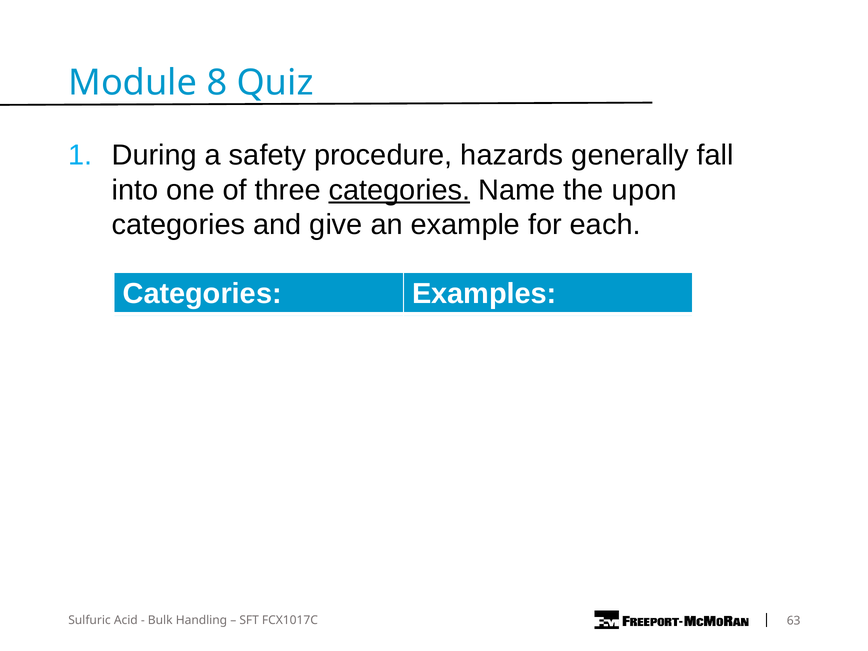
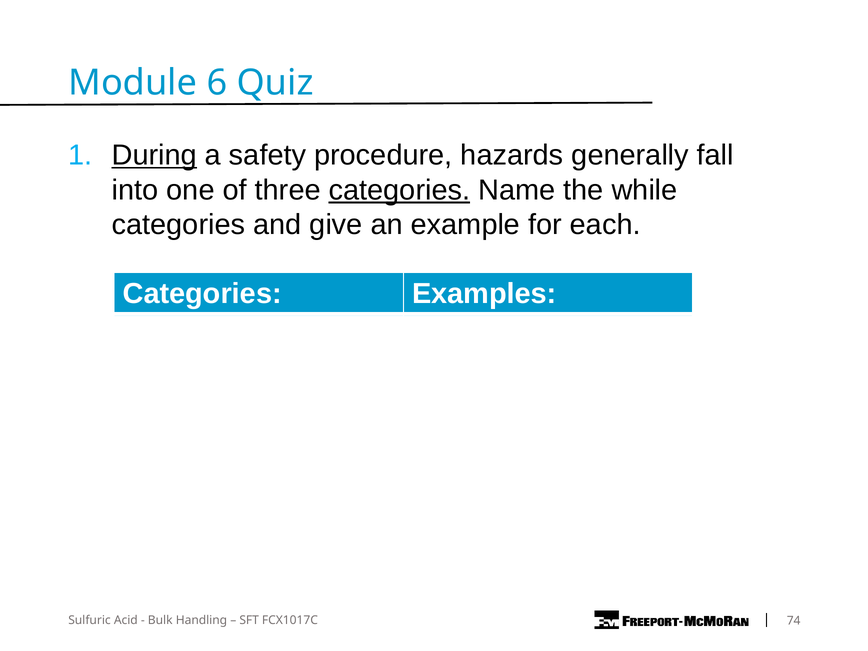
8: 8 -> 6 (217, 83)
During underline: none -> present (154, 155)
upon: upon -> while (645, 190)
63: 63 -> 74 (794, 621)
